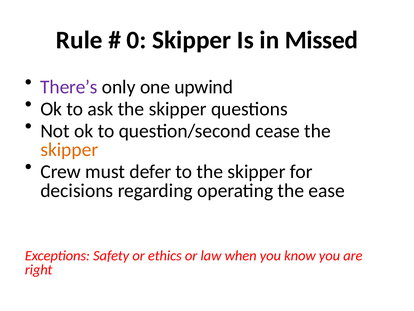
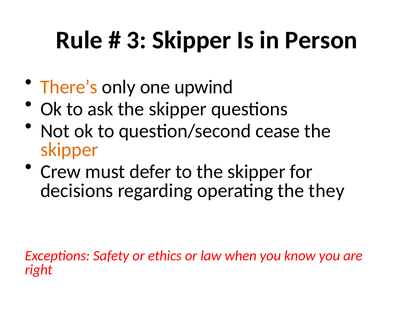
0: 0 -> 3 (137, 40)
Missed: Missed -> Person (321, 40)
There’s colour: purple -> orange (69, 87)
ease: ease -> they (327, 190)
